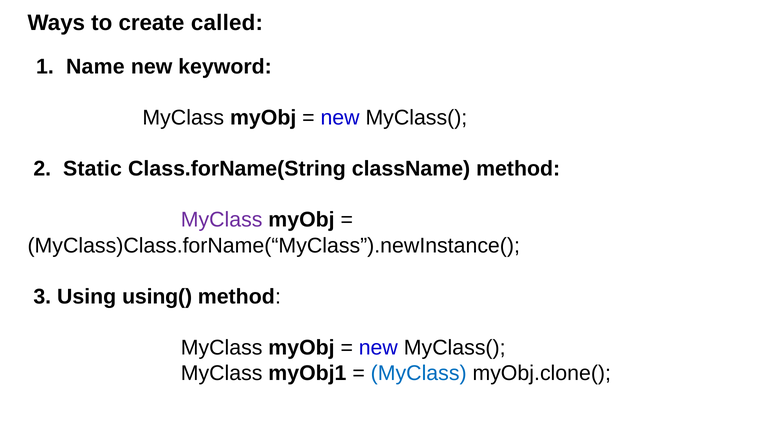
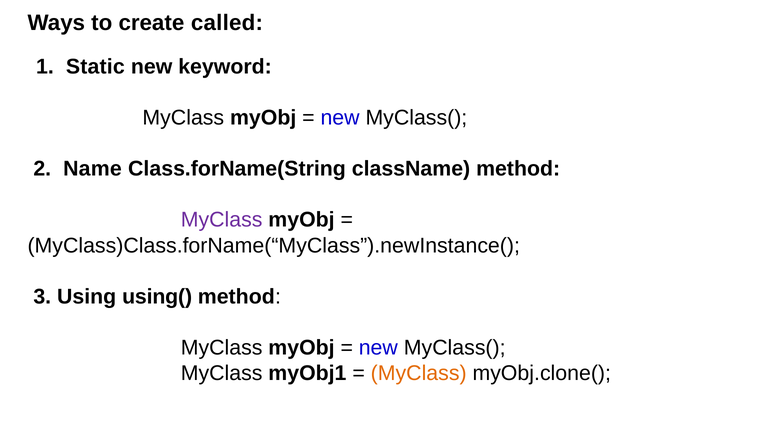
Name: Name -> Static (95, 67)
Static: Static -> Name (92, 169)
MyClass colour: blue -> orange (419, 373)
